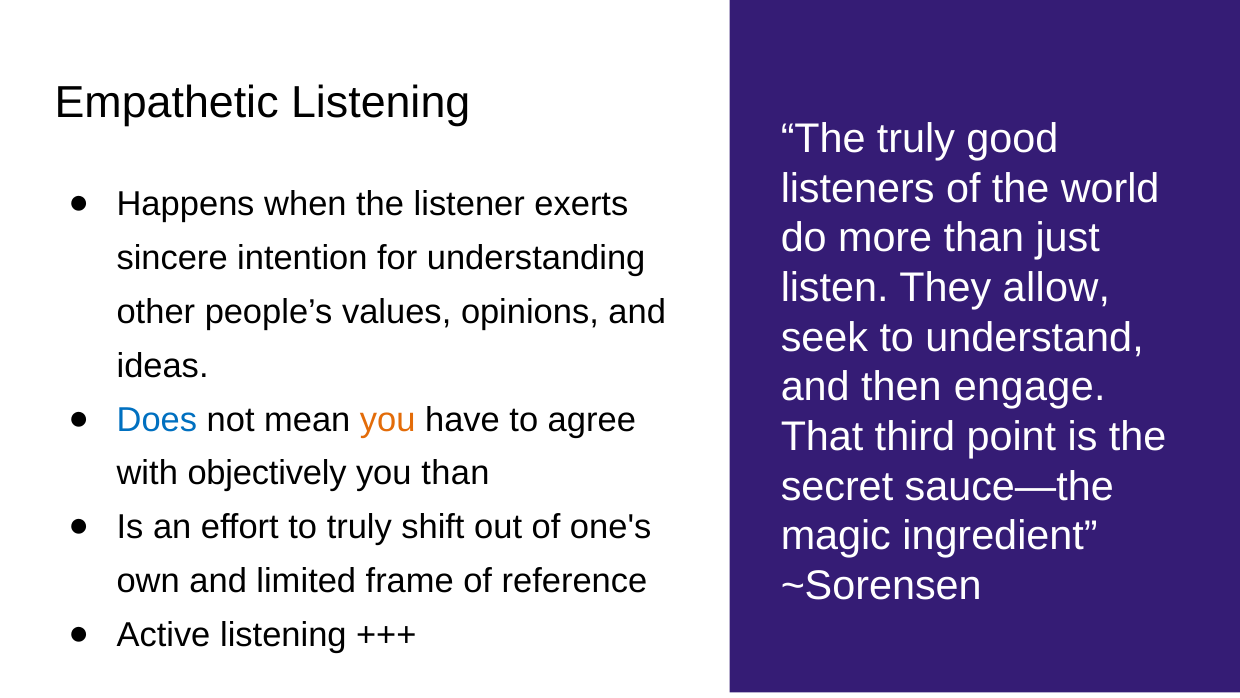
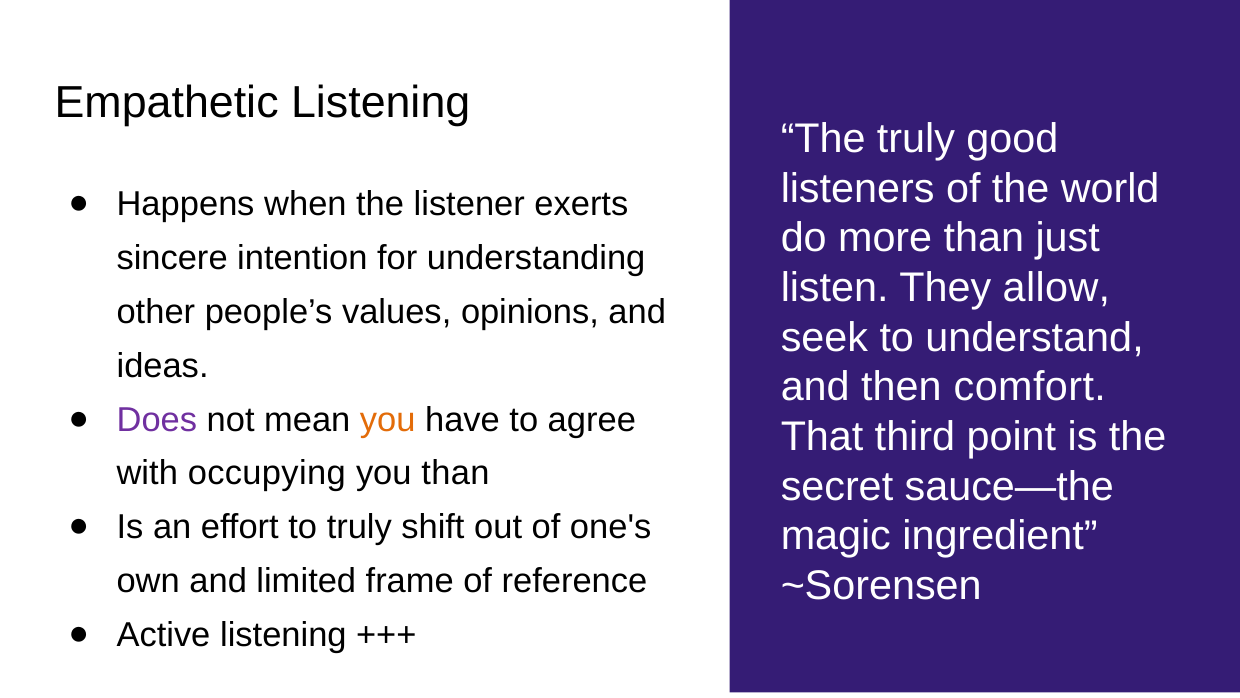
engage: engage -> comfort (1030, 387)
Does colour: blue -> purple (157, 419)
objectively: objectively -> occupying (267, 473)
